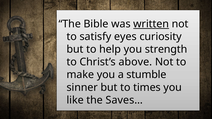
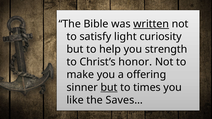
eyes: eyes -> light (125, 37)
above: above -> honor (135, 62)
stumble: stumble -> offering (146, 75)
but underline: none -> present (109, 88)
